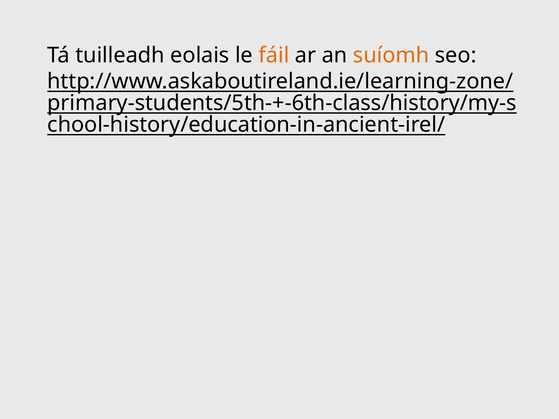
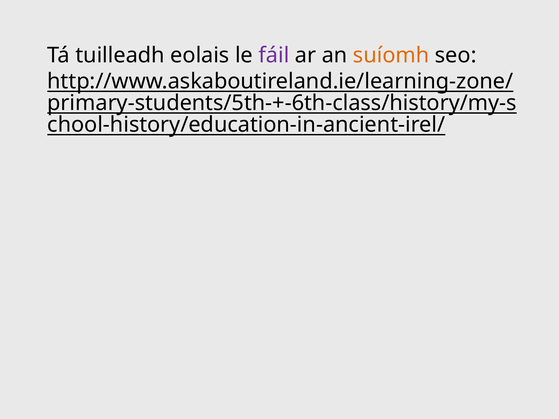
fáil colour: orange -> purple (274, 55)
